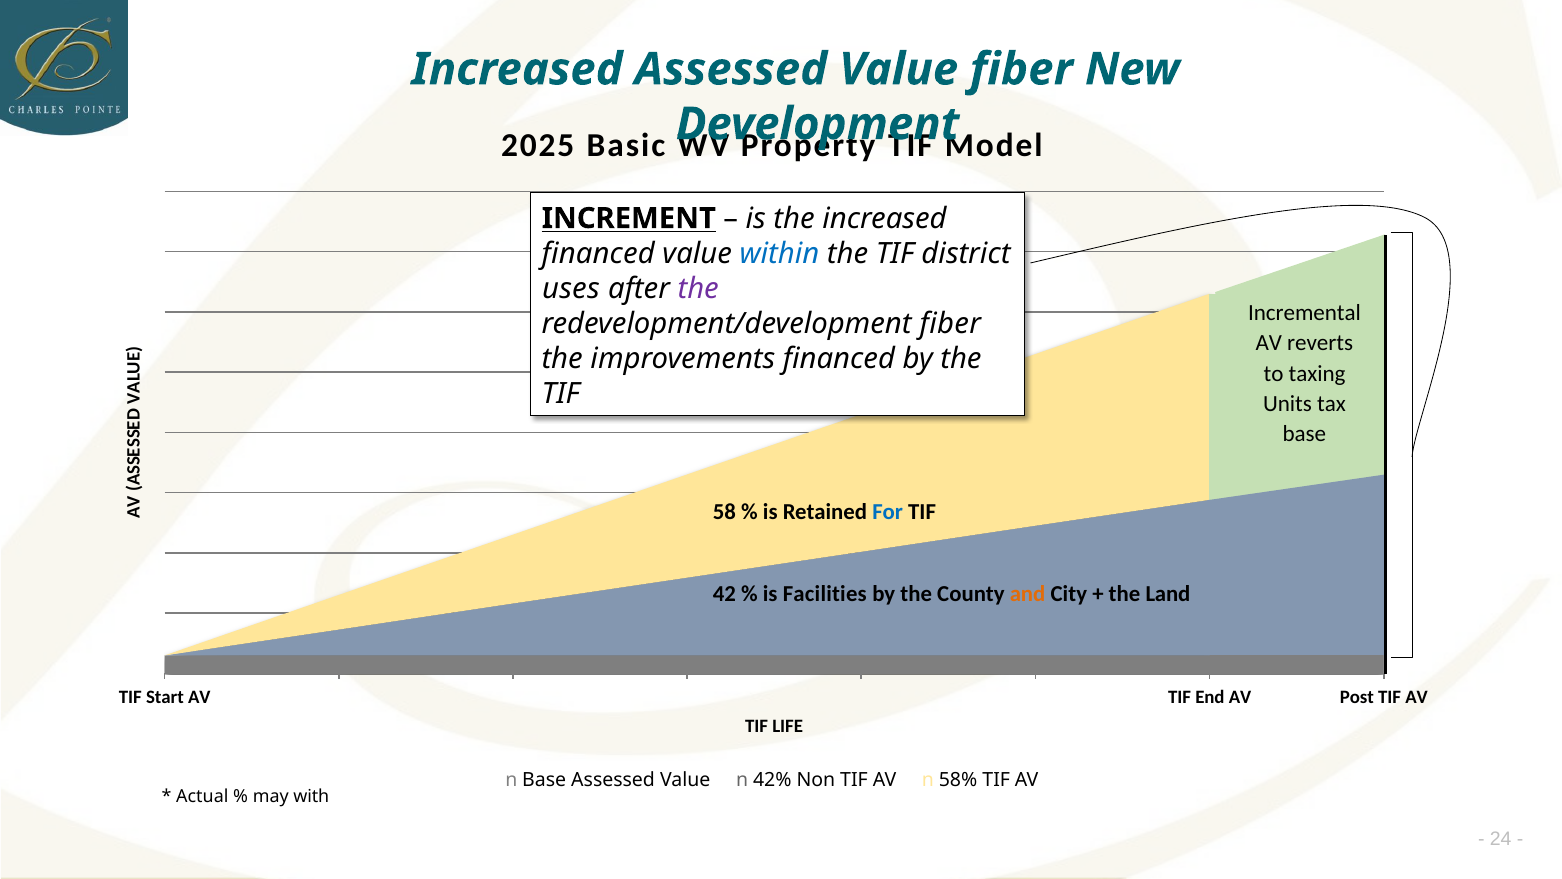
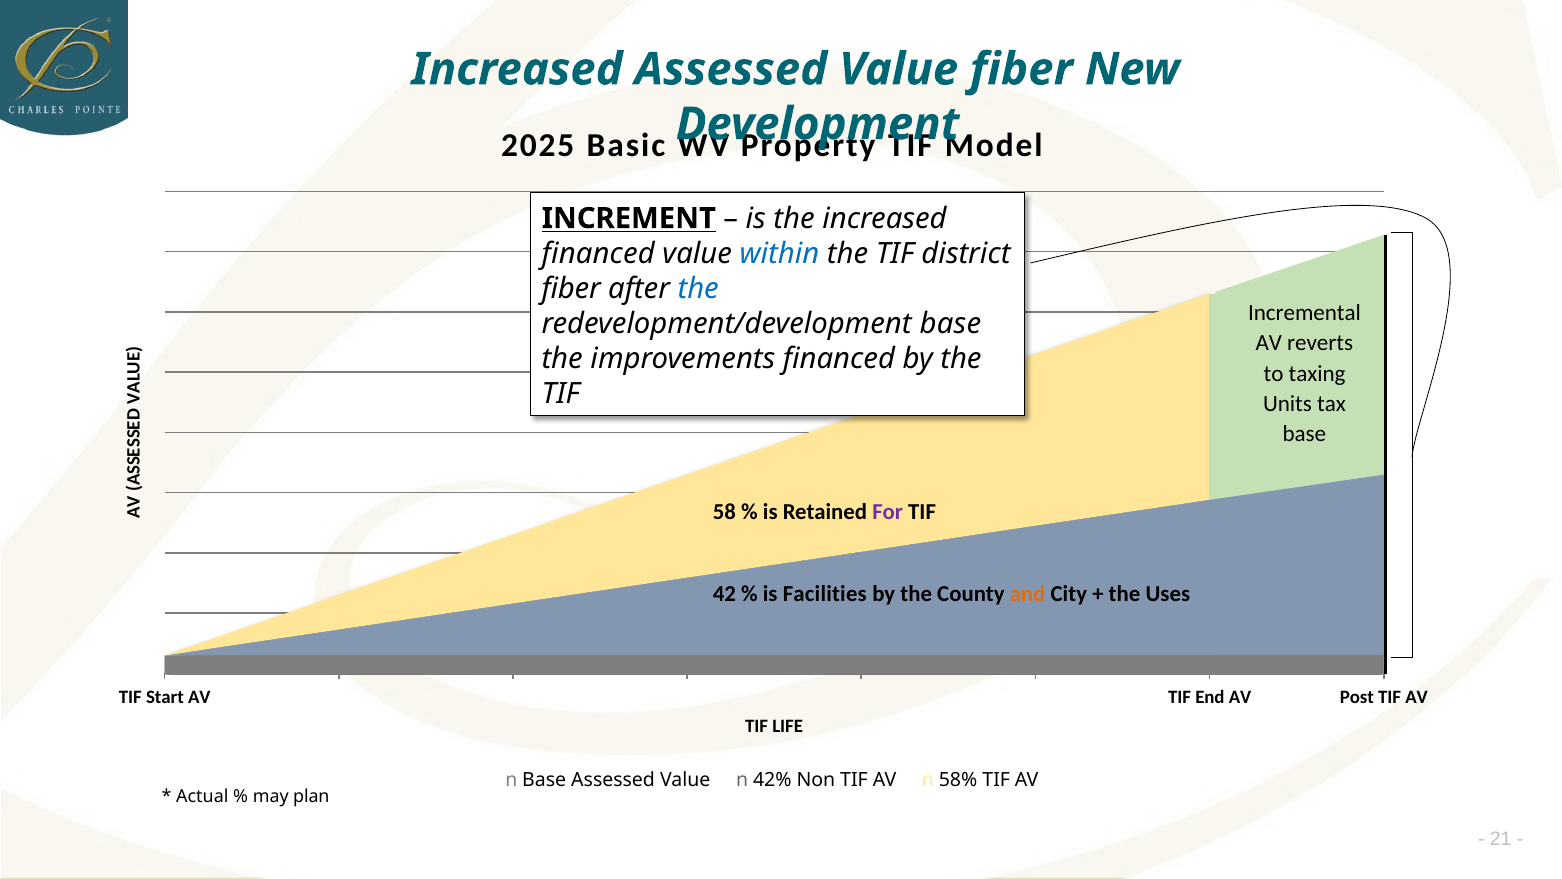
uses: uses -> fiber (571, 289)
the colour: purple -> blue (698, 289)
redevelopment/development fiber: fiber -> base (950, 324)
For colour: blue -> purple (888, 512)
Land: Land -> Uses (1168, 594)
with: with -> plan (311, 797)
24: 24 -> 21 (1501, 839)
